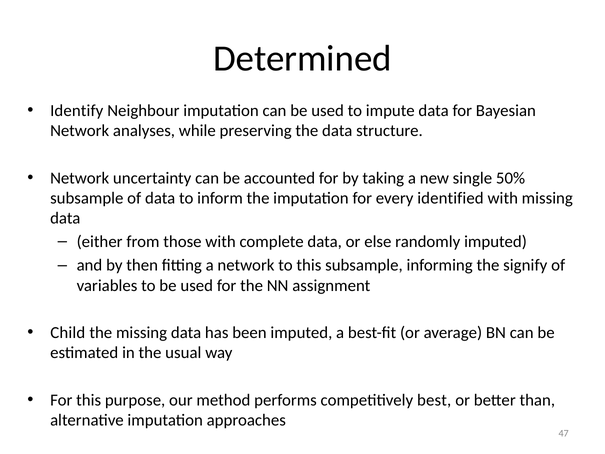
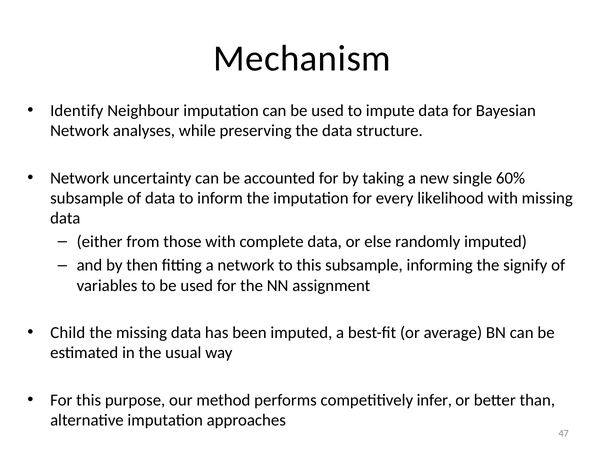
Determined: Determined -> Mechanism (302, 59)
50%: 50% -> 60% (511, 178)
identified: identified -> likelihood (451, 198)
best: best -> infer (434, 400)
